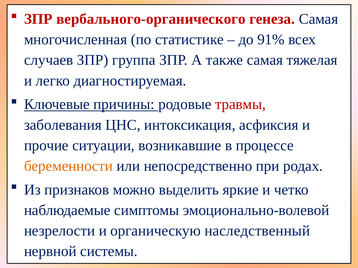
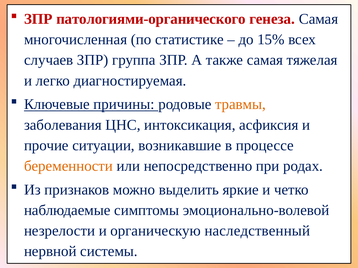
вербального-органического: вербального-органического -> патологиями-органического (151, 19)
91%: 91% -> 15% (271, 40)
травмы colour: red -> orange (240, 105)
